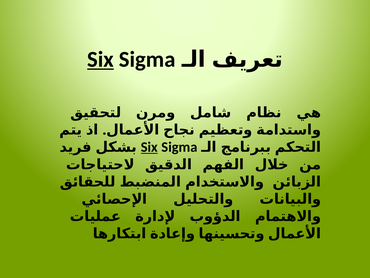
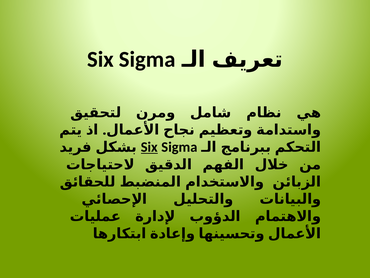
Six underline: present -> none (100, 59)
